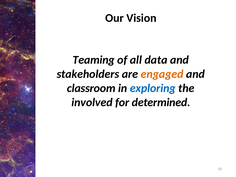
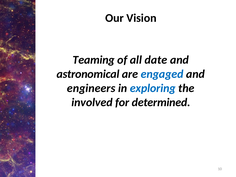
data: data -> date (156, 60)
stakeholders: stakeholders -> astronomical (88, 74)
engaged colour: orange -> blue (162, 74)
classroom: classroom -> engineers (91, 88)
